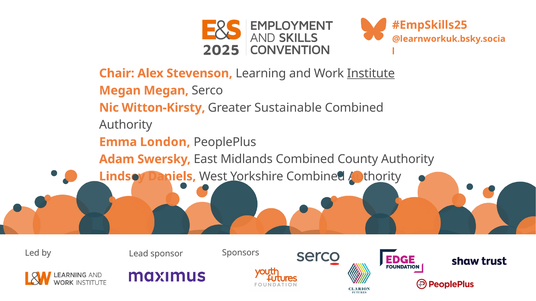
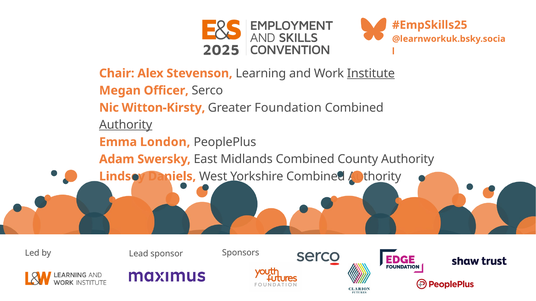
Megan Megan: Megan -> Officer (166, 91)
Sustainable: Sustainable -> Foundation (288, 108)
Authority underline: none -> present (126, 125)
